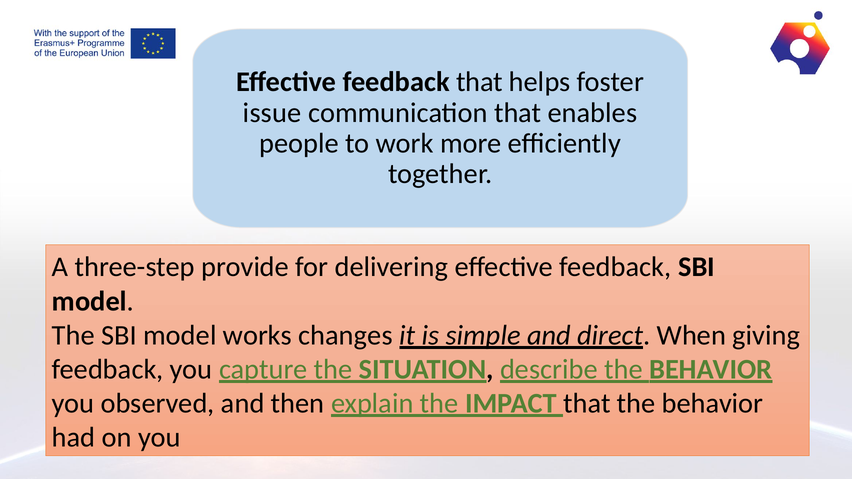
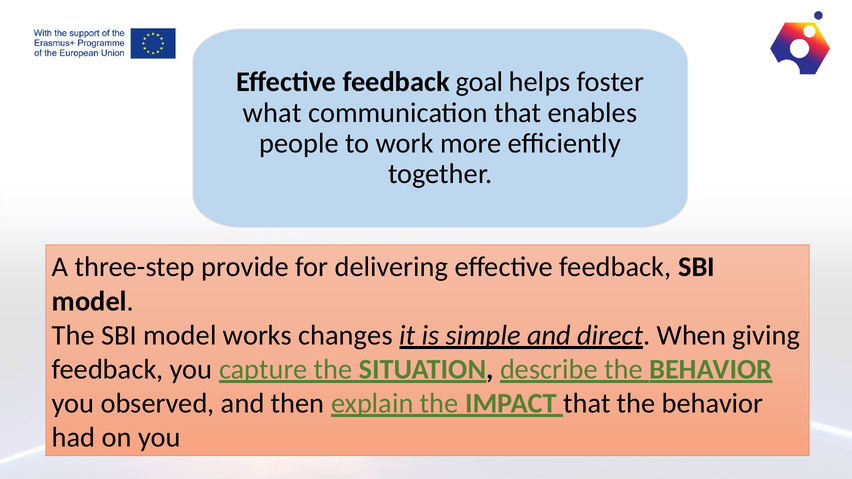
feedback that: that -> goal (480, 82)
issue: issue -> what (272, 113)
